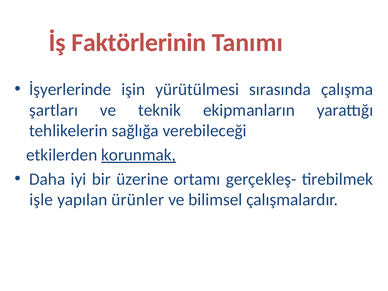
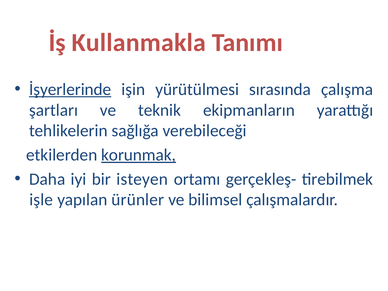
Faktörlerinin: Faktörlerinin -> Kullanmakla (139, 43)
İşyerlerinde underline: none -> present (70, 89)
üzerine: üzerine -> isteyen (142, 179)
